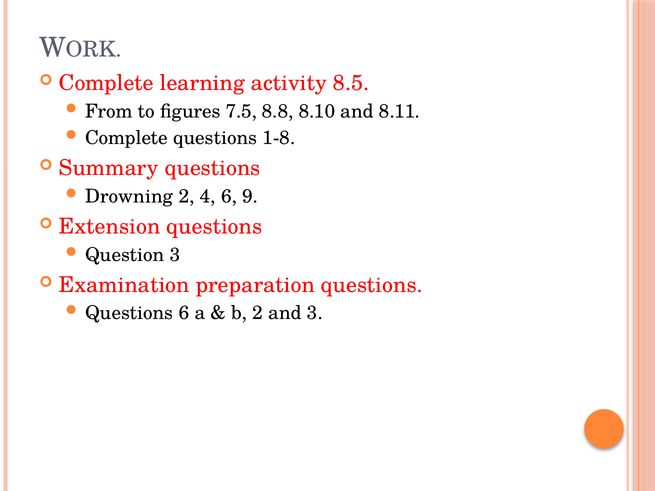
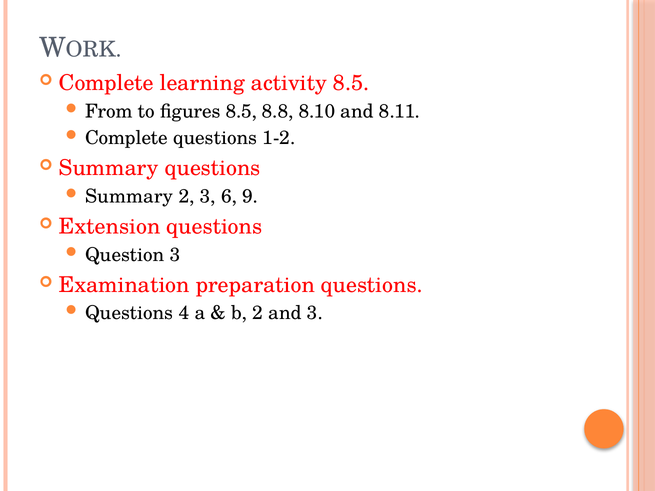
figures 7.5: 7.5 -> 8.5 (241, 111)
1-8: 1-8 -> 1-2 (279, 138)
Drowning: Drowning -> Summary (129, 196)
2 4: 4 -> 3 (208, 196)
Questions 6: 6 -> 4 (184, 313)
